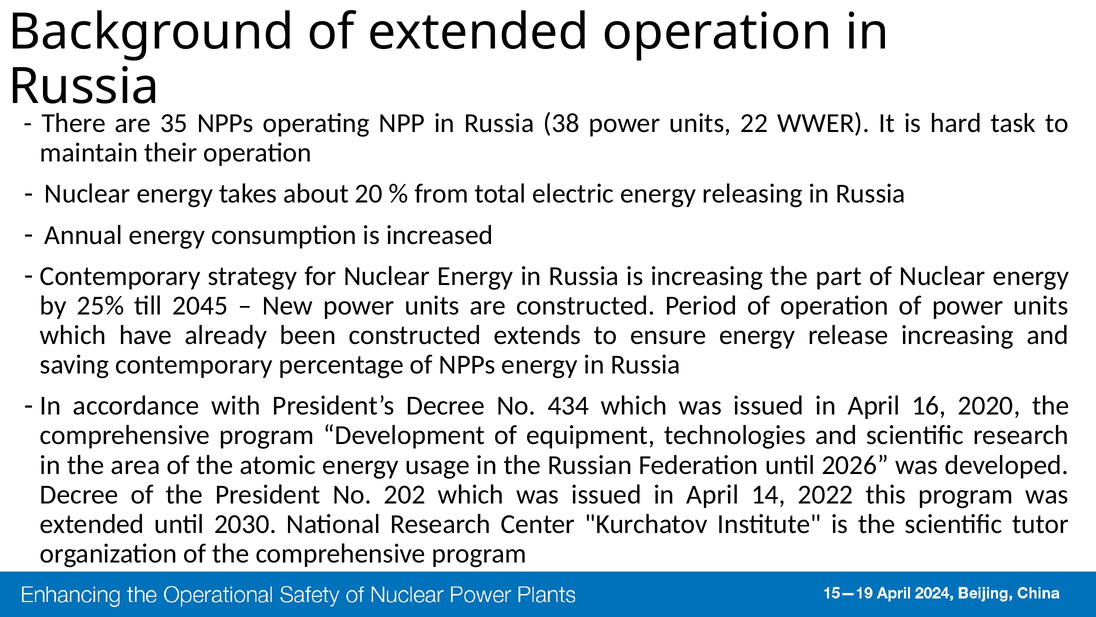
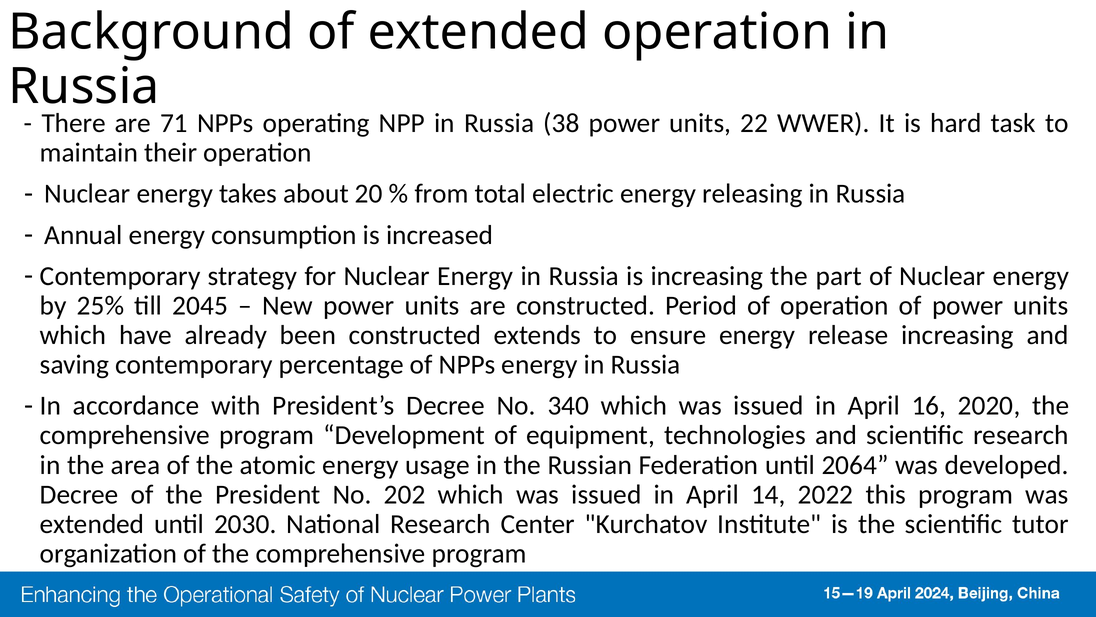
35: 35 -> 71 (174, 123)
434: 434 -> 340 (568, 406)
2026: 2026 -> 2064 (855, 465)
